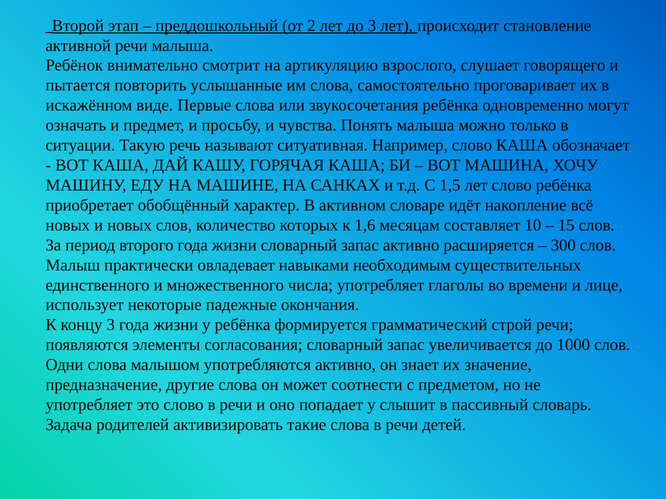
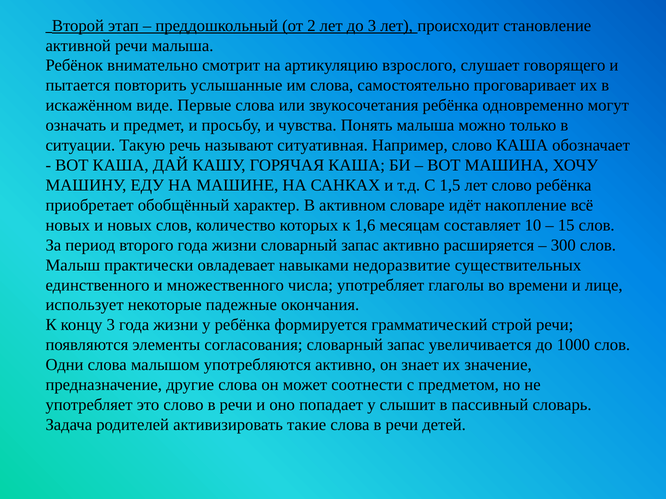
необходимым: необходимым -> недоразвитие (402, 265)
